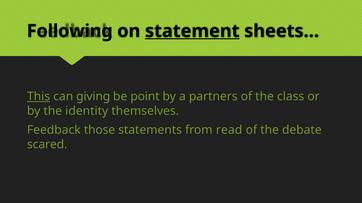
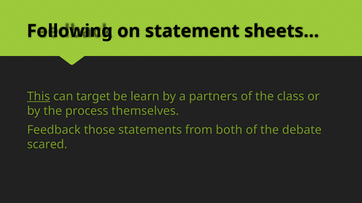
statement underline: present -> none (192, 31)
giving: giving -> target (93, 97)
point: point -> learn (145, 97)
identity: identity -> process (87, 111)
read: read -> both (229, 130)
